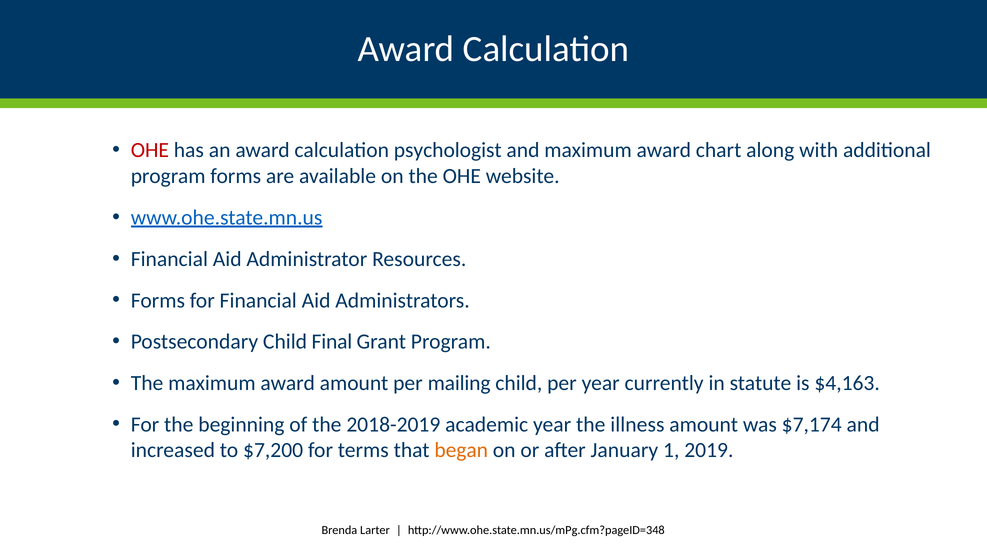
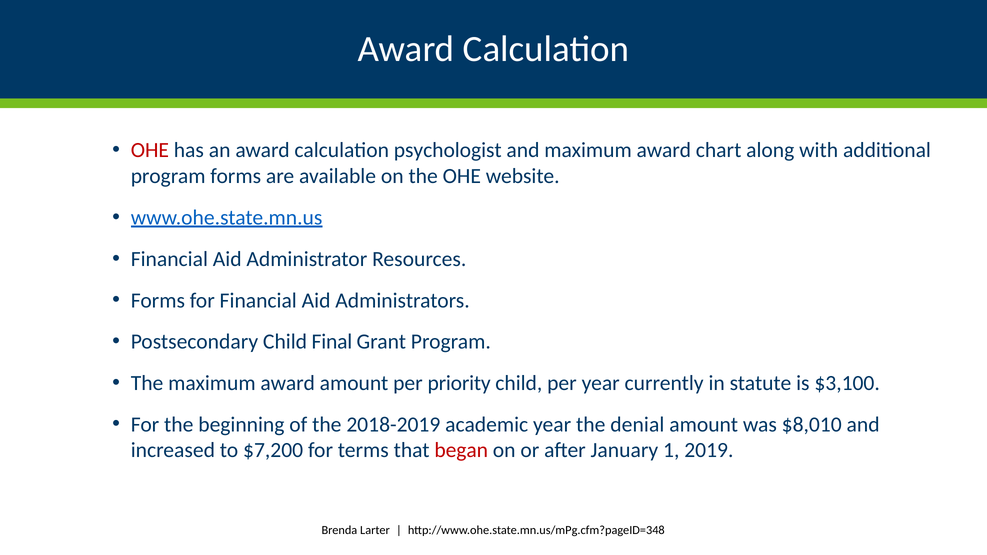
mailing: mailing -> priority (459, 383)
$4,163: $4,163 -> $3,100 (847, 383)
illness: illness -> denial (637, 425)
$7,174: $7,174 -> $8,010 (812, 425)
began colour: orange -> red (461, 450)
